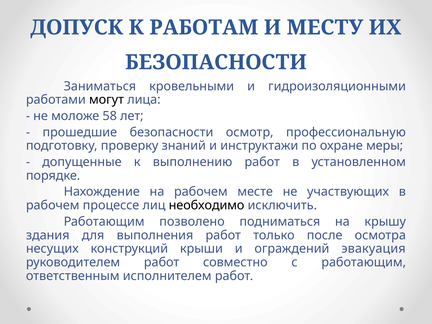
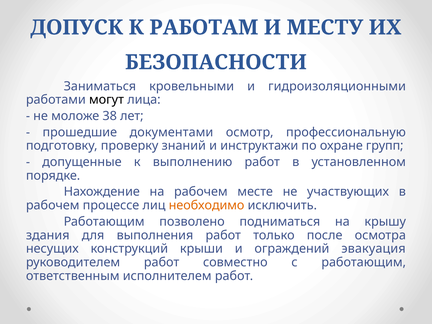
58: 58 -> 38 (110, 116)
прошедшие безопасности: безопасности -> документами (171, 132)
меры: меры -> групп (385, 146)
необходимо colour: black -> orange (207, 205)
